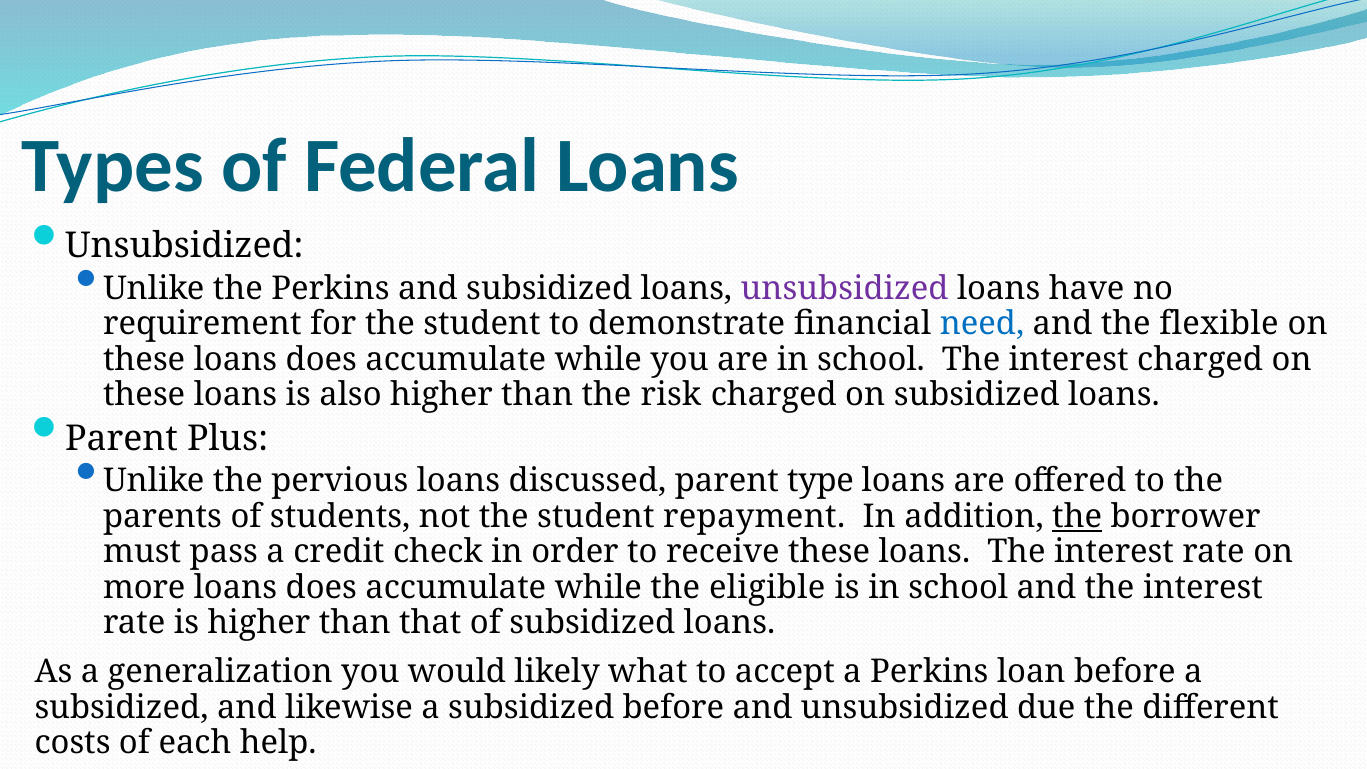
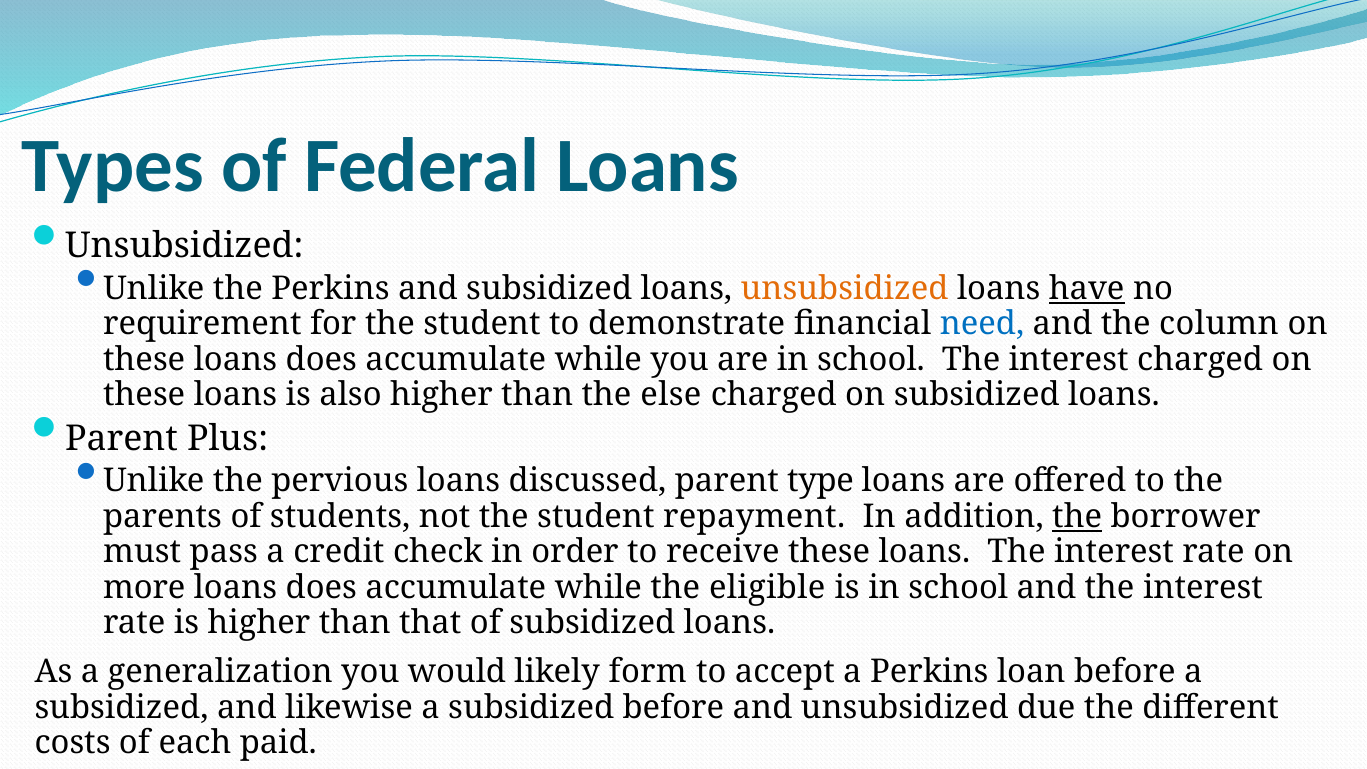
unsubsidized colour: purple -> orange (845, 289)
have underline: none -> present (1087, 289)
flexible: flexible -> column (1219, 324)
risk: risk -> else (671, 395)
what: what -> form (648, 672)
help: help -> paid (278, 743)
